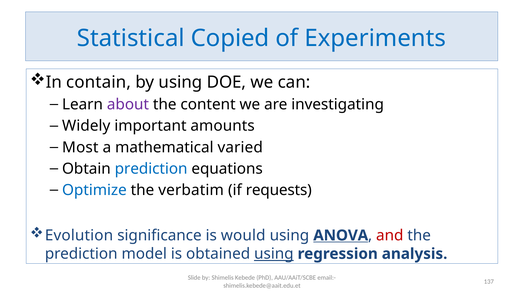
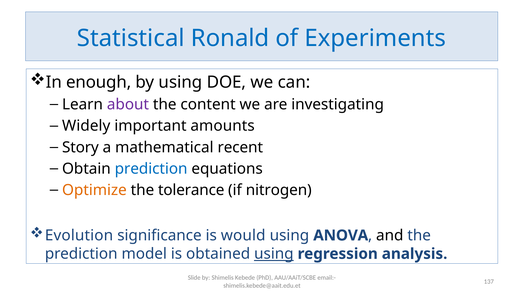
Copied: Copied -> Ronald (230, 38)
contain: contain -> enough (99, 82)
Most: Most -> Story (80, 147)
varied: varied -> recent (240, 147)
Optimize colour: blue -> orange (94, 190)
verbatim: verbatim -> tolerance (191, 190)
requests: requests -> nitrogen (279, 190)
ANOVA underline: present -> none (341, 235)
and colour: red -> black (390, 235)
